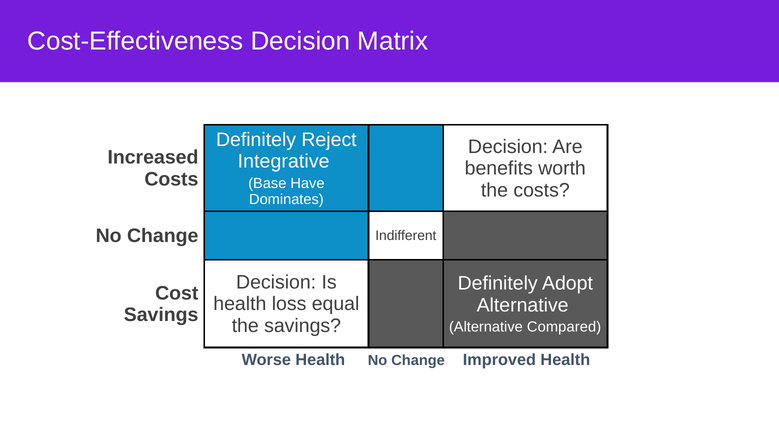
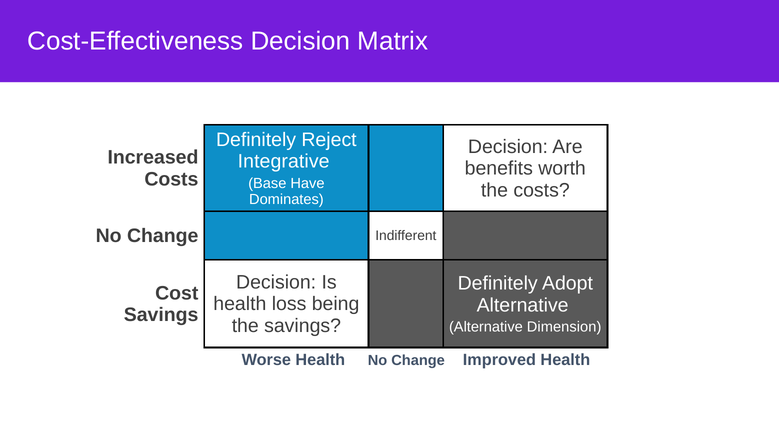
equal: equal -> being (336, 304)
Compared: Compared -> Dimension (564, 327)
